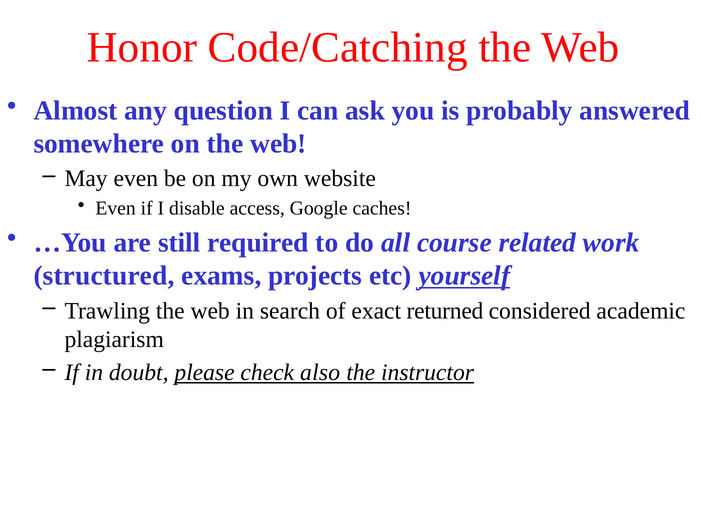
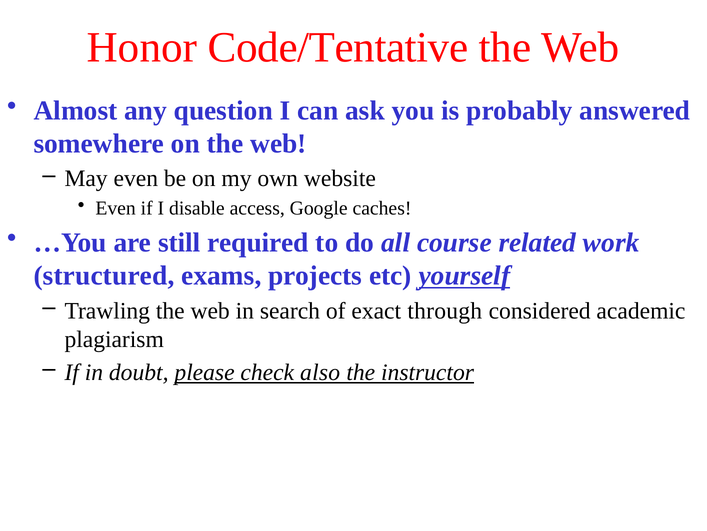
Code/Catching: Code/Catching -> Code/Tentative (338, 47)
returned: returned -> through (445, 310)
